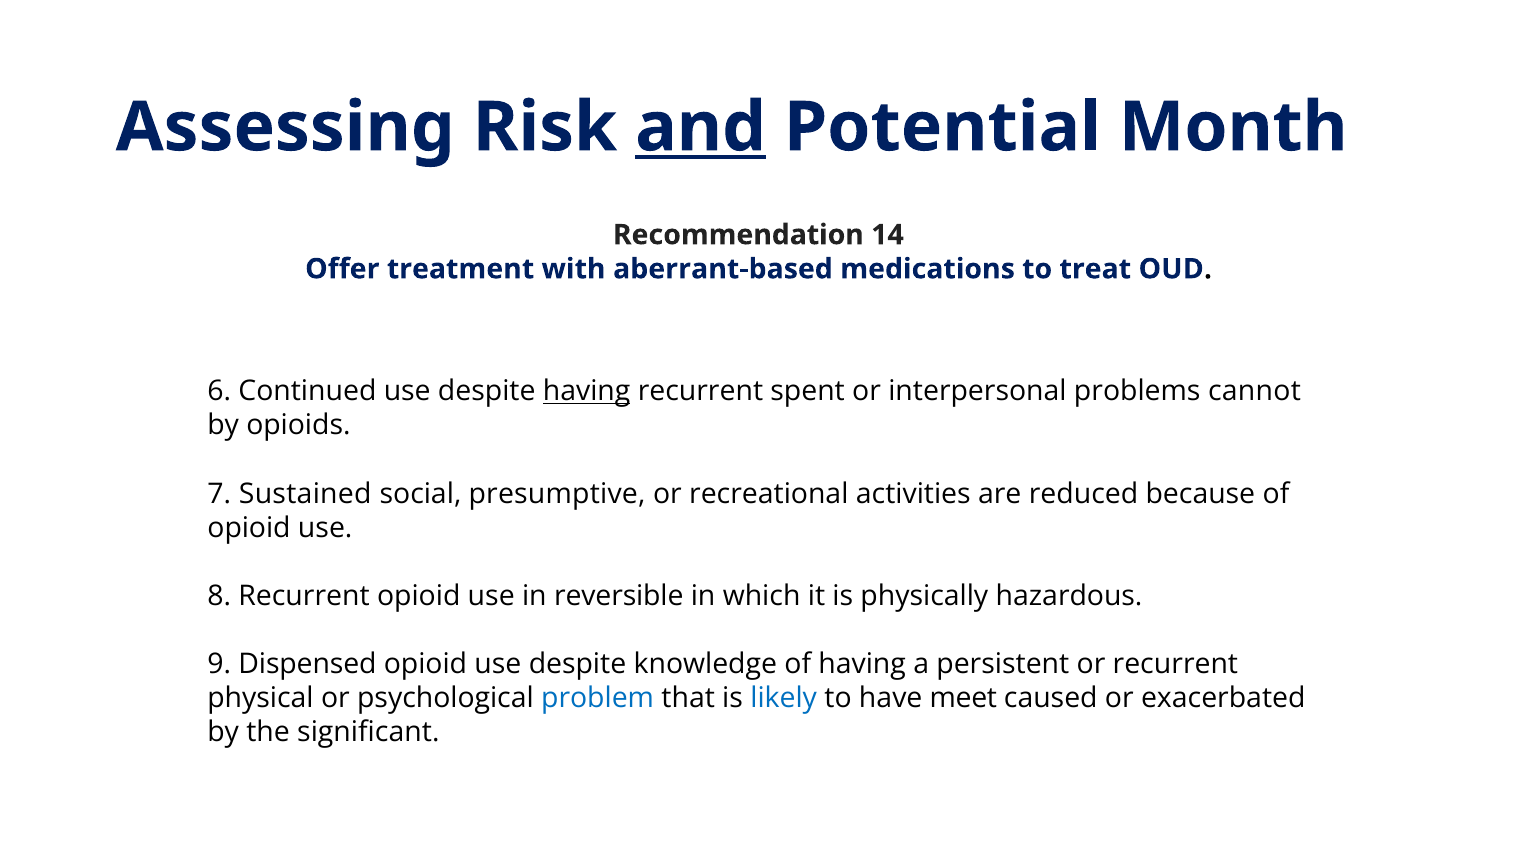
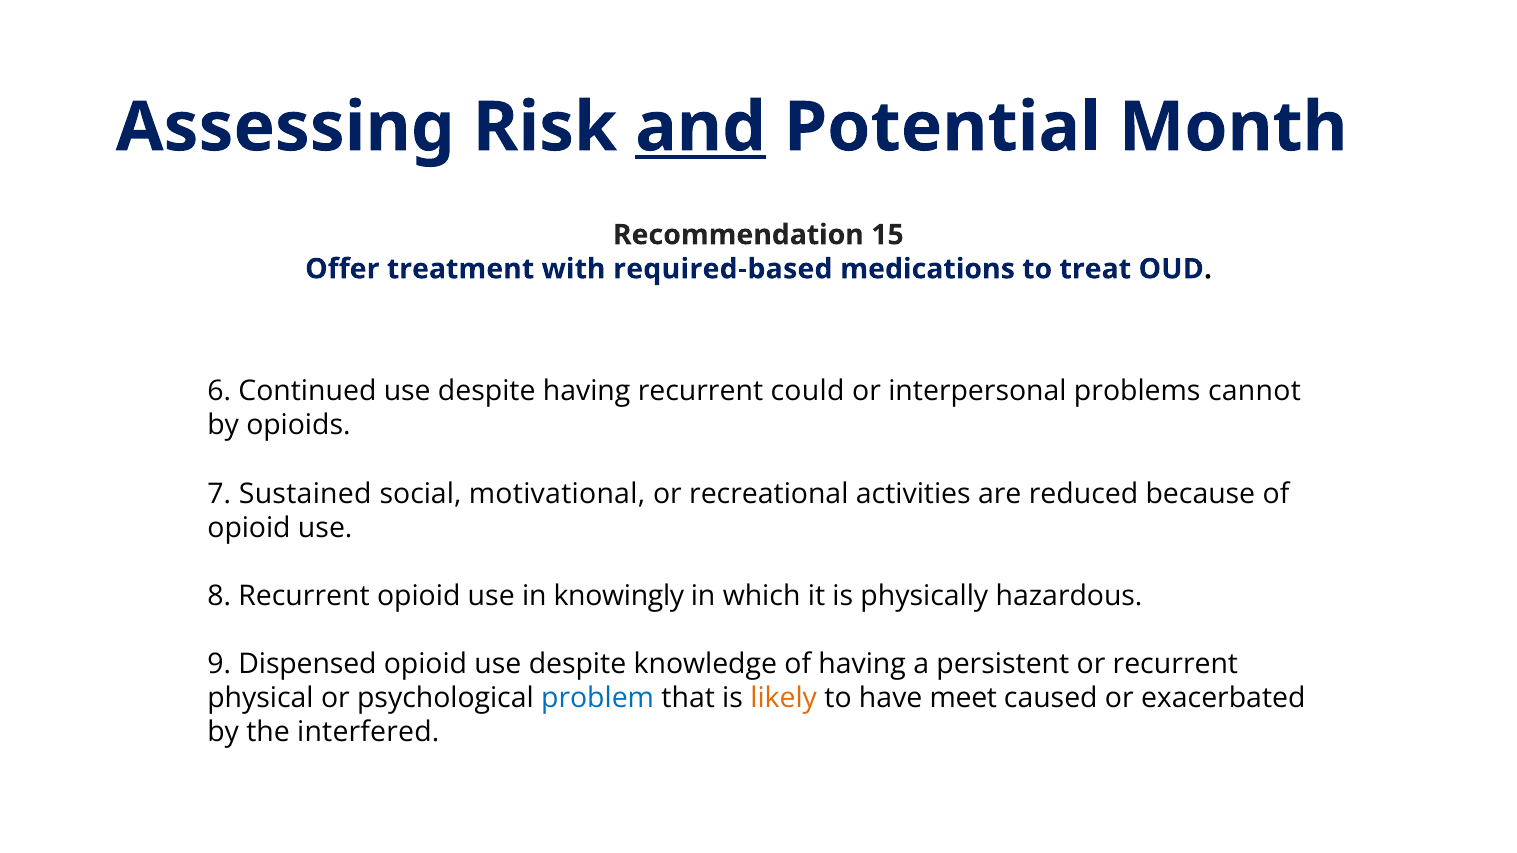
14: 14 -> 15 (888, 235)
aberrant-based: aberrant-based -> required-based (723, 269)
having underline: present -> none (587, 391)
spent: spent -> could (807, 391)
presumptive: presumptive -> motivational (557, 494)
reversible: reversible -> knowingly (619, 596)
likely colour: blue -> orange (784, 699)
significant: significant -> interfered (368, 733)
